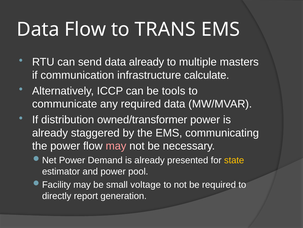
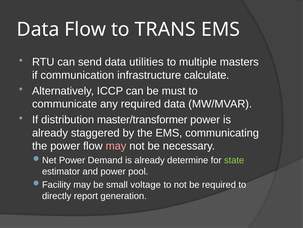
data already: already -> utilities (146, 62)
tools: tools -> must (174, 91)
owned/transformer: owned/transformer -> master/transformer (142, 119)
presented: presented -> determine (188, 160)
state colour: yellow -> light green (234, 160)
